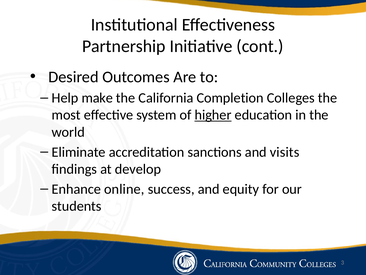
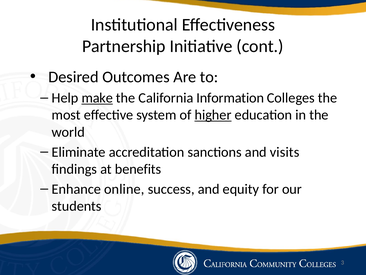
make underline: none -> present (97, 98)
Completion: Completion -> Information (230, 98)
develop: develop -> benefits (138, 169)
